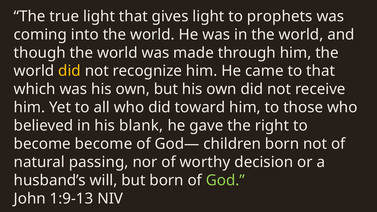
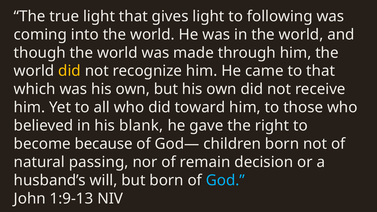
prophets: prophets -> following (280, 16)
become become: become -> because (104, 144)
worthy: worthy -> remain (205, 162)
God colour: light green -> light blue (225, 180)
